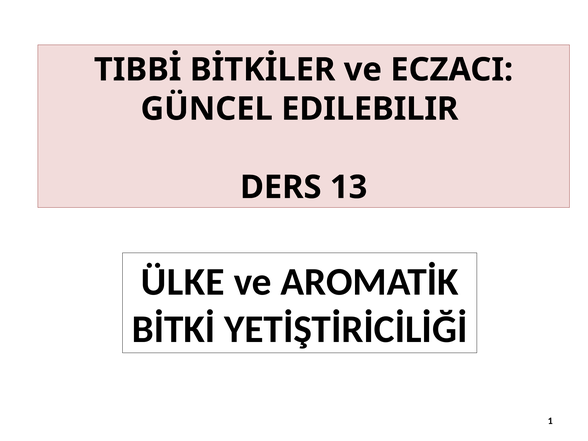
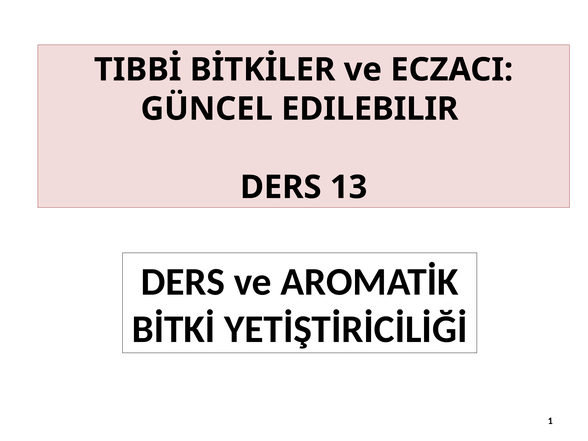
ÜLKE: ÜLKE -> DERS (183, 282)
